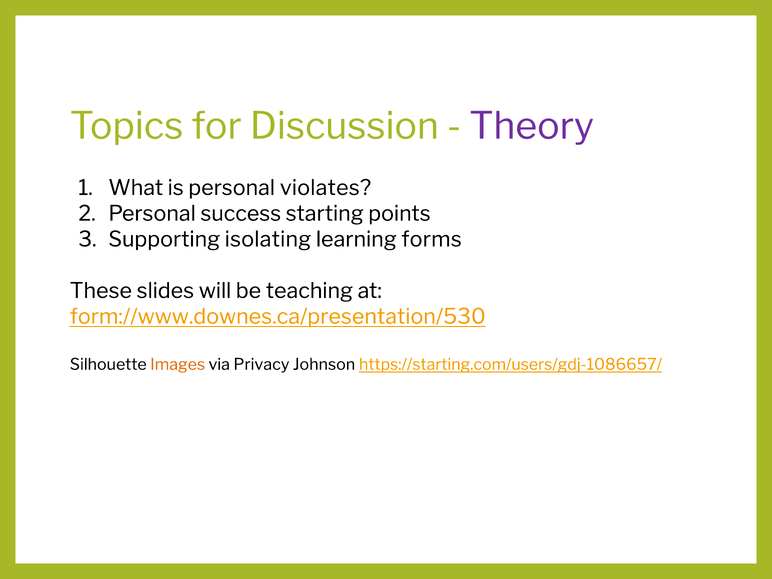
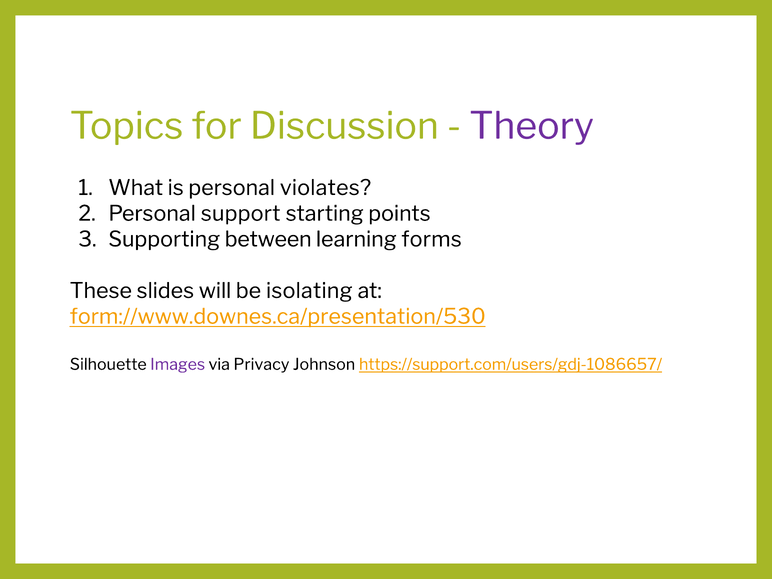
success: success -> support (241, 214)
isolating: isolating -> between (268, 239)
teaching: teaching -> isolating (309, 291)
Images colour: orange -> purple (178, 364)
https://starting.com/users/gdj-1086657/: https://starting.com/users/gdj-1086657/ -> https://support.com/users/gdj-1086657/ (511, 364)
